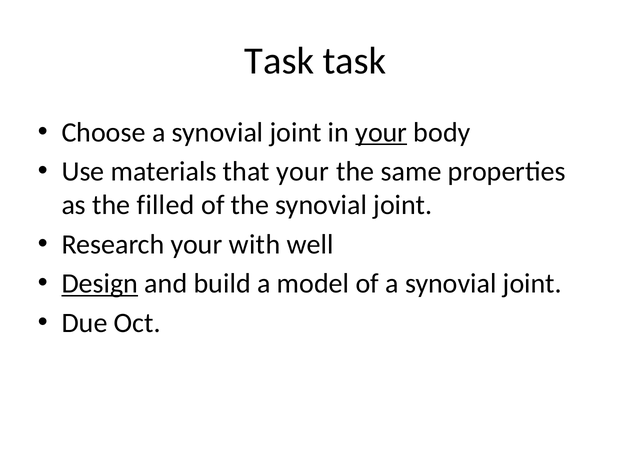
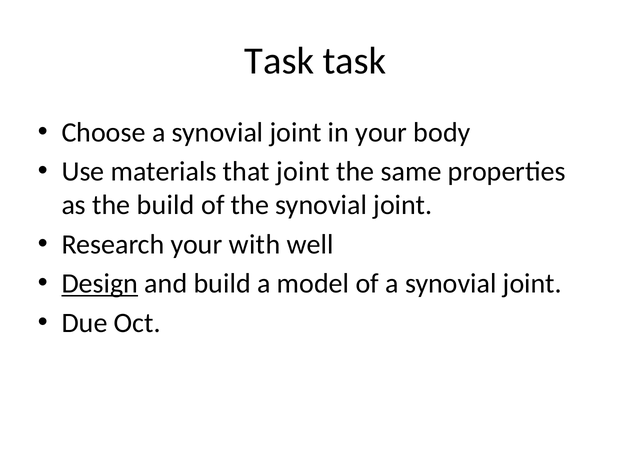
your underline: present -> none (381, 132)
that your: your -> joint (303, 172)
the filled: filled -> build (166, 205)
